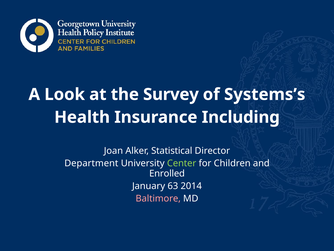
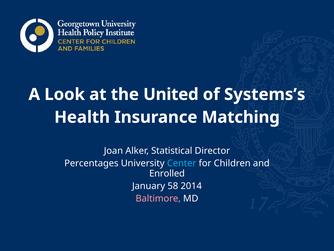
Survey: Survey -> United (171, 94)
Including: Including -> Matching (241, 117)
Department: Department -> Percentages (91, 163)
Center colour: light green -> light blue (182, 163)
63: 63 -> 58 (173, 186)
